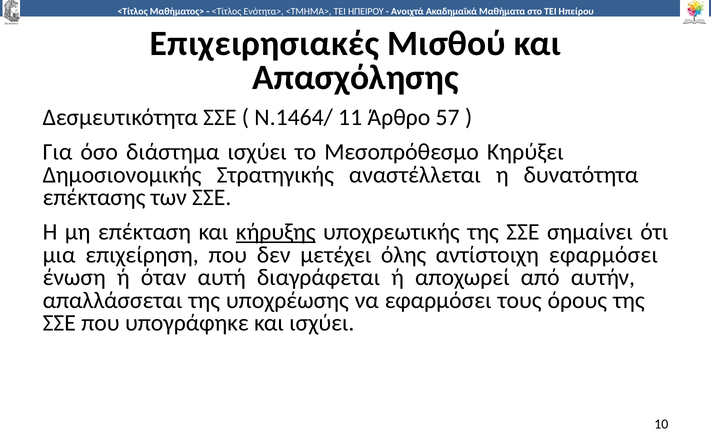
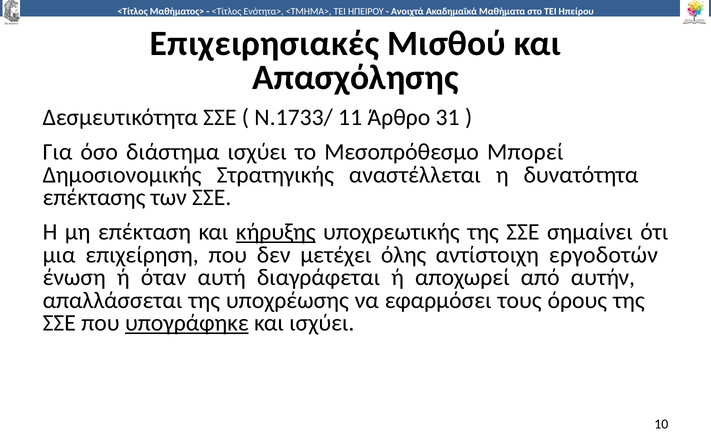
Ν.1464/: Ν.1464/ -> Ν.1733/ (294, 118)
57: 57 -> 31 (448, 118)
Κηρύξει: Κηρύξει -> Μπορεί (525, 152)
αντίστοιχη εφαρµόσει: εφαρµόσει -> εργοδοτών (603, 255)
υπογράφηκε underline: none -> present (187, 323)
